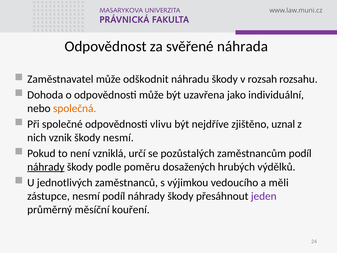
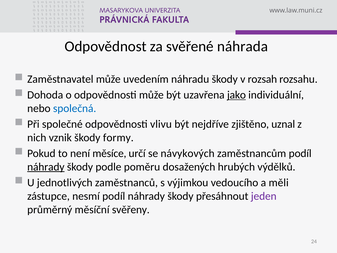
odškodnit: odškodnit -> uvedením (146, 79)
jako underline: none -> present (236, 95)
společná colour: orange -> blue (75, 108)
škody nesmí: nesmí -> formy (118, 137)
vzniklá: vzniklá -> měsíce (109, 153)
pozůstalých: pozůstalých -> návykových (188, 153)
kouření: kouření -> svěřeny (131, 209)
